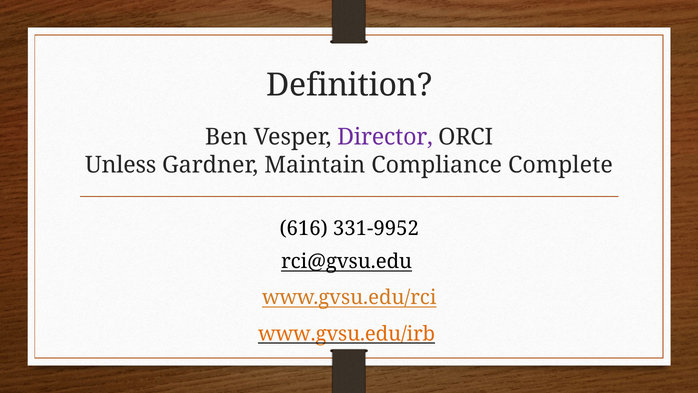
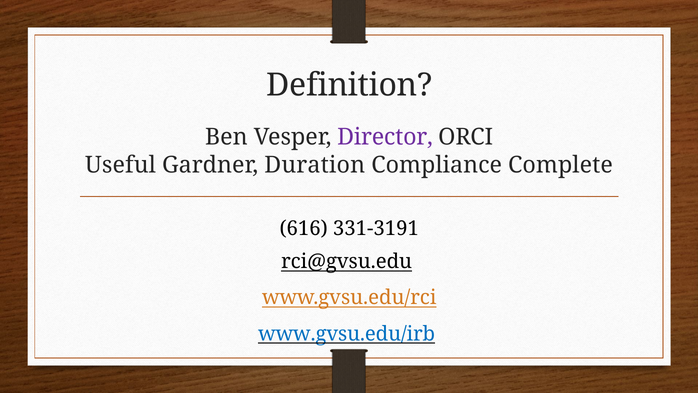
Unless: Unless -> Useful (120, 165)
Maintain: Maintain -> Duration (315, 165)
331-9952: 331-9952 -> 331-3191 (376, 228)
www.gvsu.edu/irb colour: orange -> blue (347, 333)
